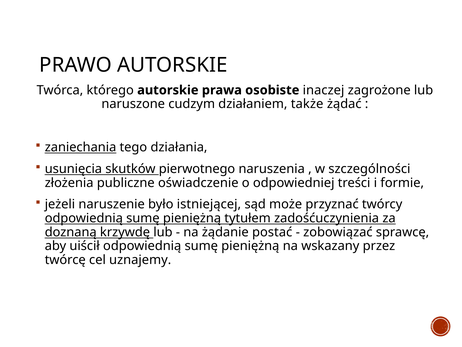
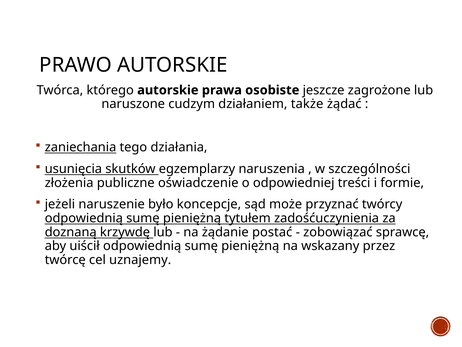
inaczej: inaczej -> jeszcze (324, 90)
pierwotnego: pierwotnego -> egzemplarzy (197, 169)
istniejącej: istniejącej -> koncepcje (209, 204)
